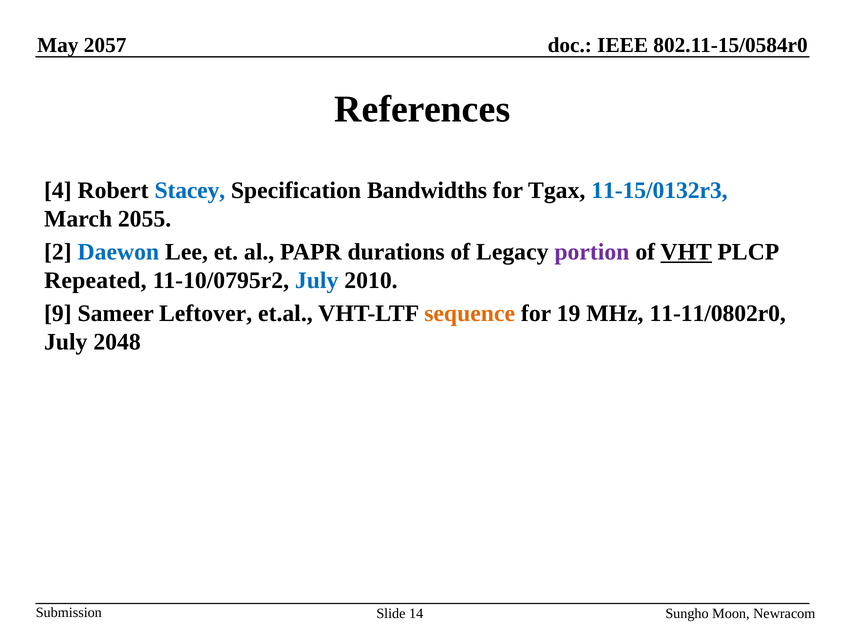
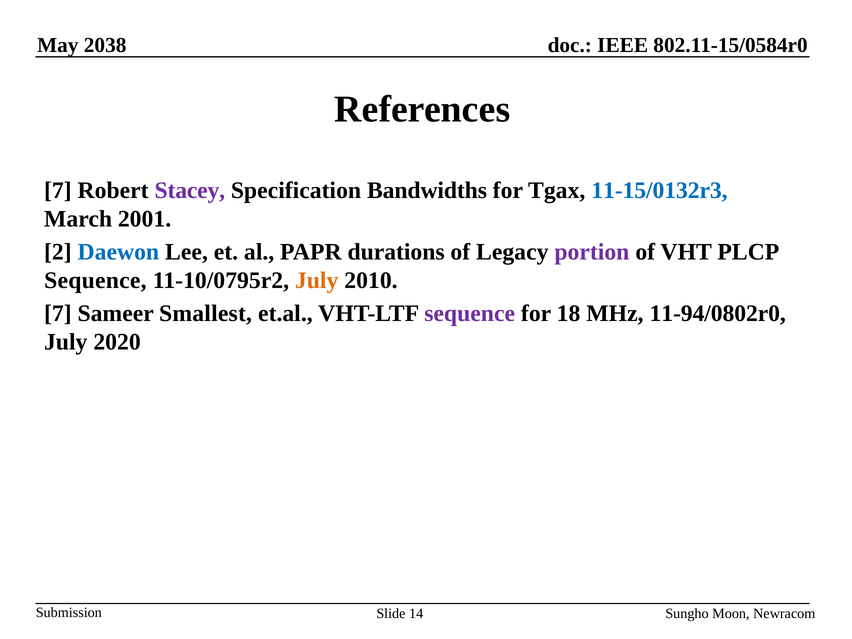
2057: 2057 -> 2038 (105, 45)
4: 4 -> 7 (58, 191)
Stacey colour: blue -> purple (190, 191)
2055: 2055 -> 2001 (145, 219)
VHT underline: present -> none (686, 252)
Repeated: Repeated -> Sequence (95, 281)
July colour: blue -> orange (317, 281)
9: 9 -> 7 (58, 314)
Leftover: Leftover -> Smallest (206, 314)
sequence colour: orange -> purple (470, 314)
19: 19 -> 18 (569, 314)
11-11/0802r0: 11-11/0802r0 -> 11-94/0802r0 (718, 314)
2048: 2048 -> 2020 (117, 342)
